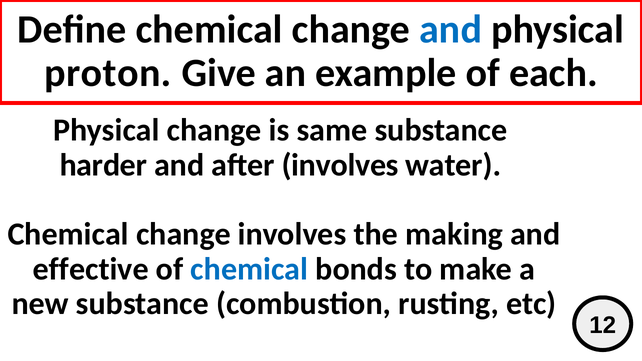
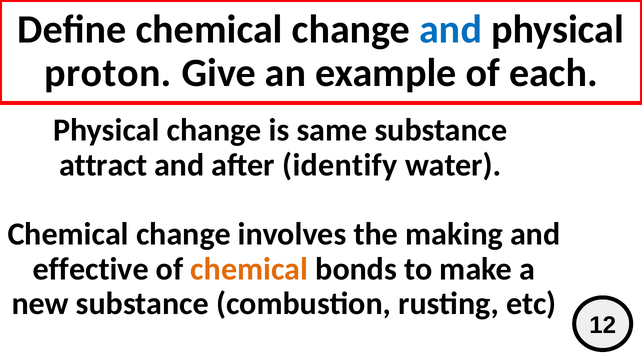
harder: harder -> attract (103, 165)
after involves: involves -> identify (340, 165)
chemical colour: blue -> orange (249, 269)
